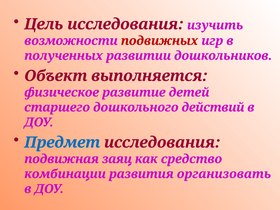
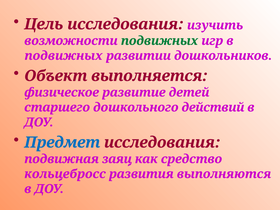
подвижных colour: red -> green (160, 41)
полученных: полученных -> подвижных (64, 56)
комбинации: комбинации -> кольцебросс (65, 174)
организовать: организовать -> выполняются (224, 174)
